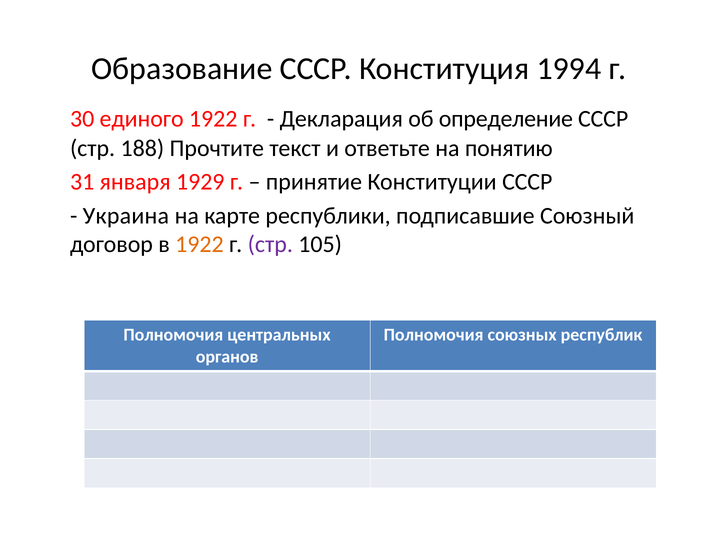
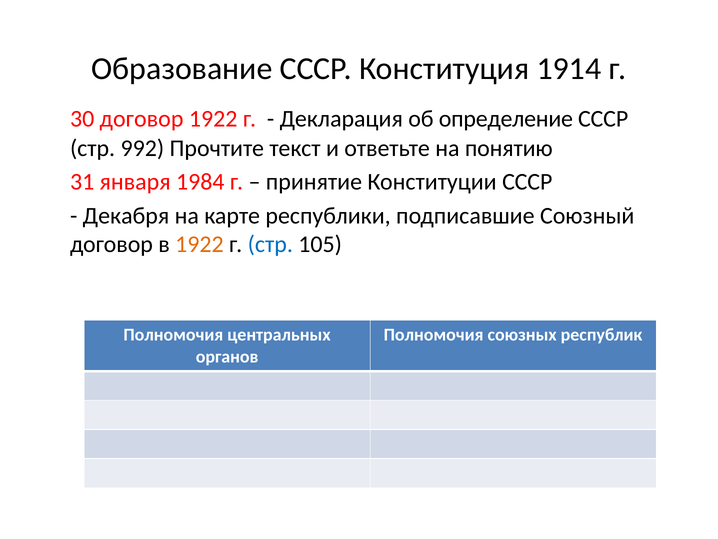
1994: 1994 -> 1914 (569, 69)
30 единого: единого -> договор (142, 119)
188: 188 -> 992 (142, 148)
1929: 1929 -> 1984 (200, 182)
Украина: Украина -> Декабря (126, 215)
стр colour: purple -> blue (270, 244)
